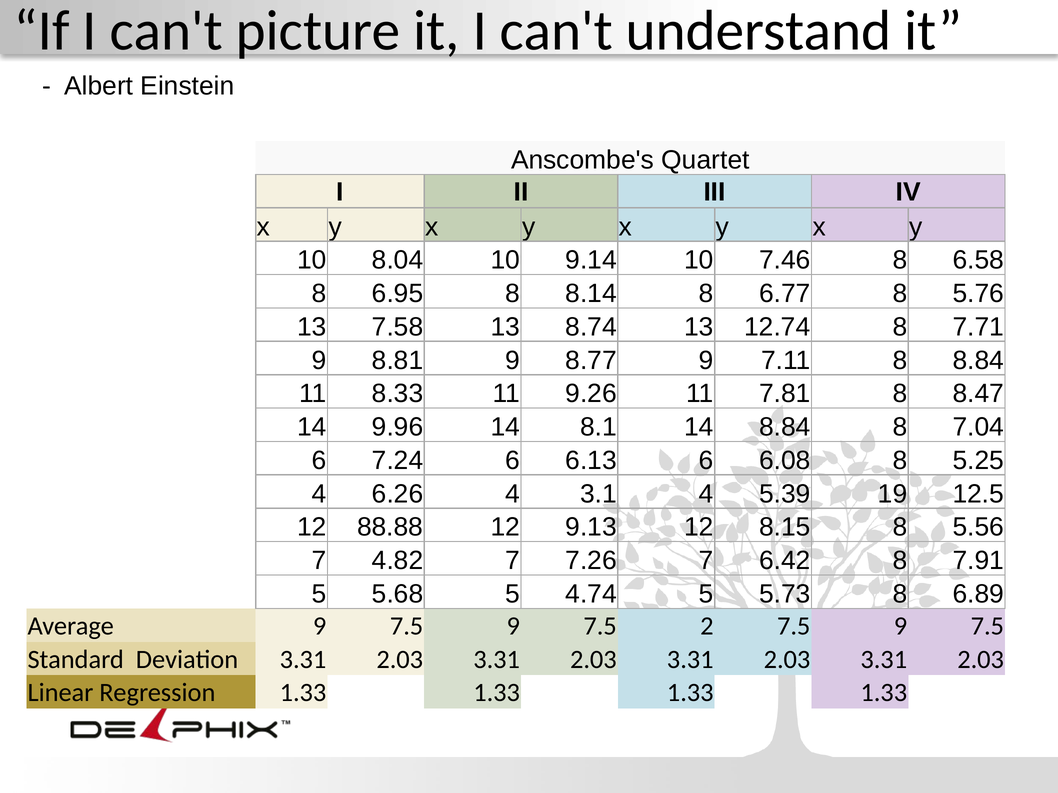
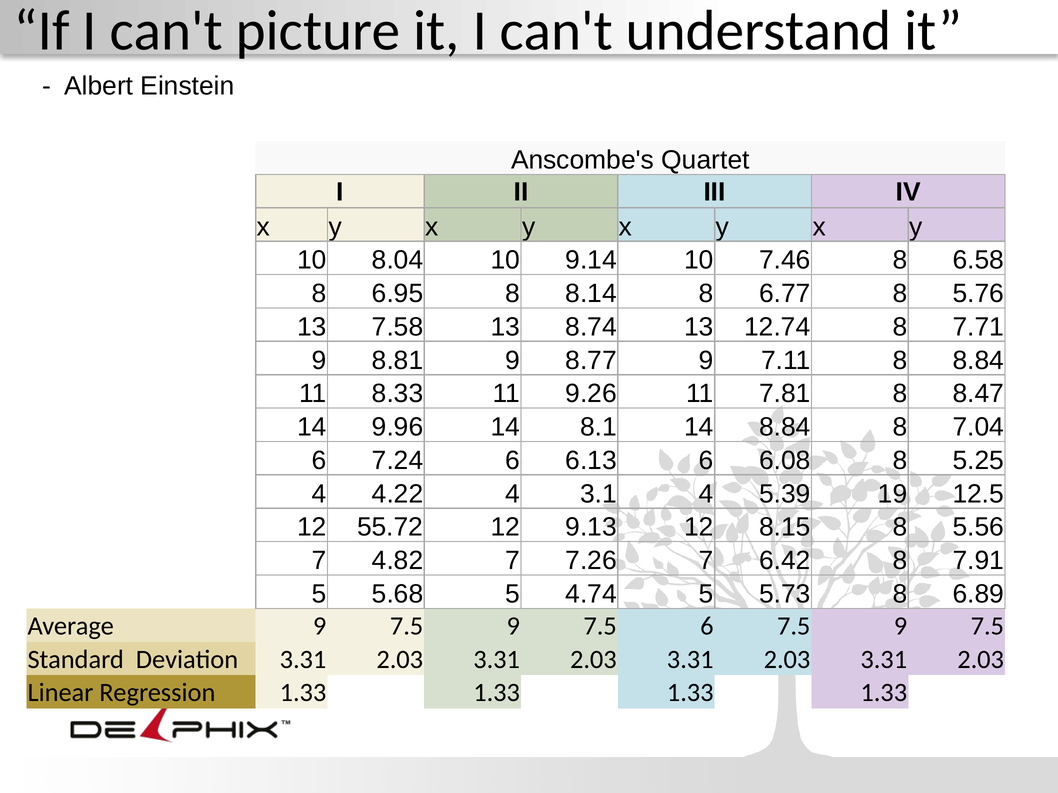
6.26: 6.26 -> 4.22 (398, 494)
88.88: 88.88 -> 55.72 (390, 528)
7.5 2: 2 -> 6 (707, 626)
